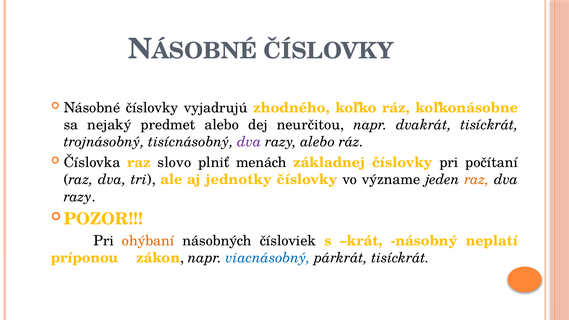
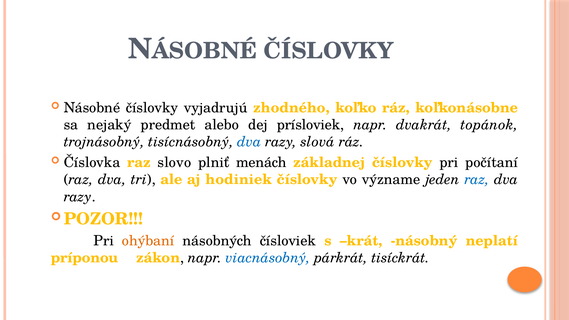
neurčitou: neurčitou -> prísloviek (310, 125)
dvakrát tisíckrát: tisíckrát -> topánok (489, 125)
dva colour: purple -> blue (249, 142)
razy alebo: alebo -> slová (318, 142)
jednotky: jednotky -> hodiniek (239, 180)
raz colour: orange -> blue (477, 180)
